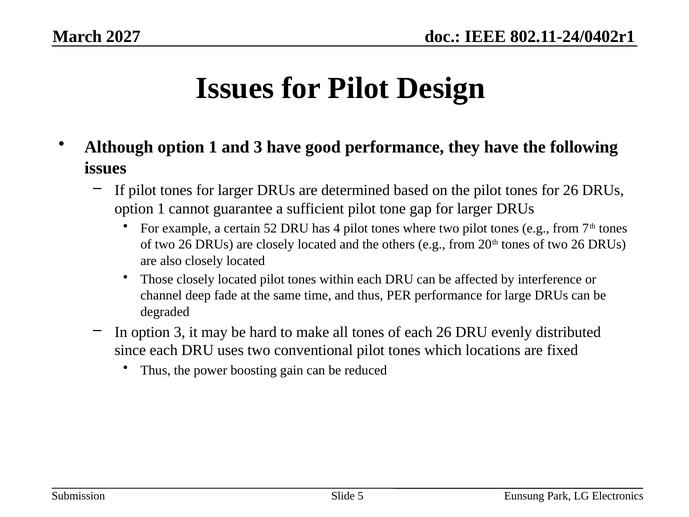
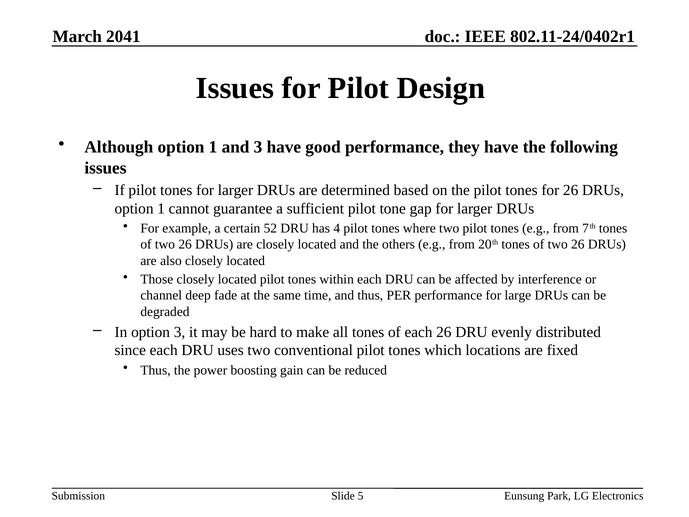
2027: 2027 -> 2041 (123, 37)
